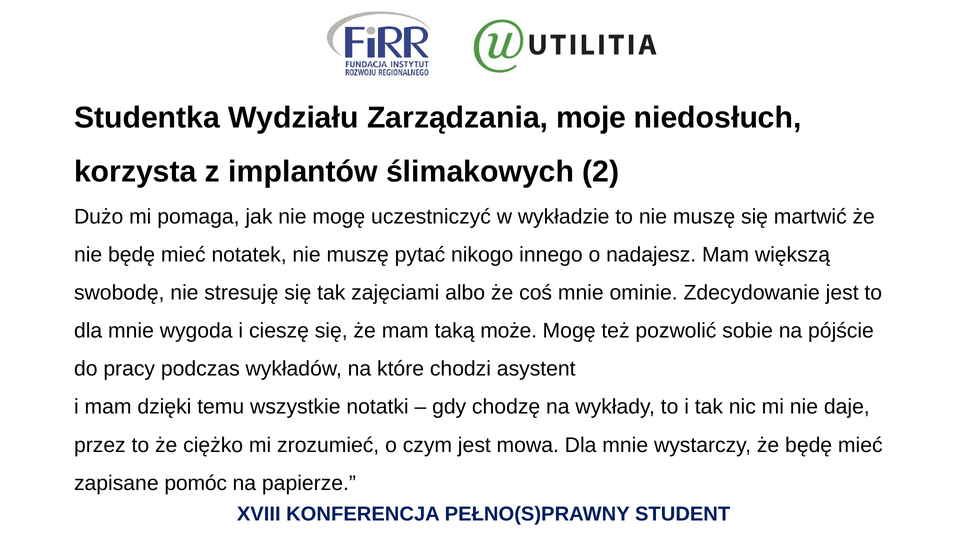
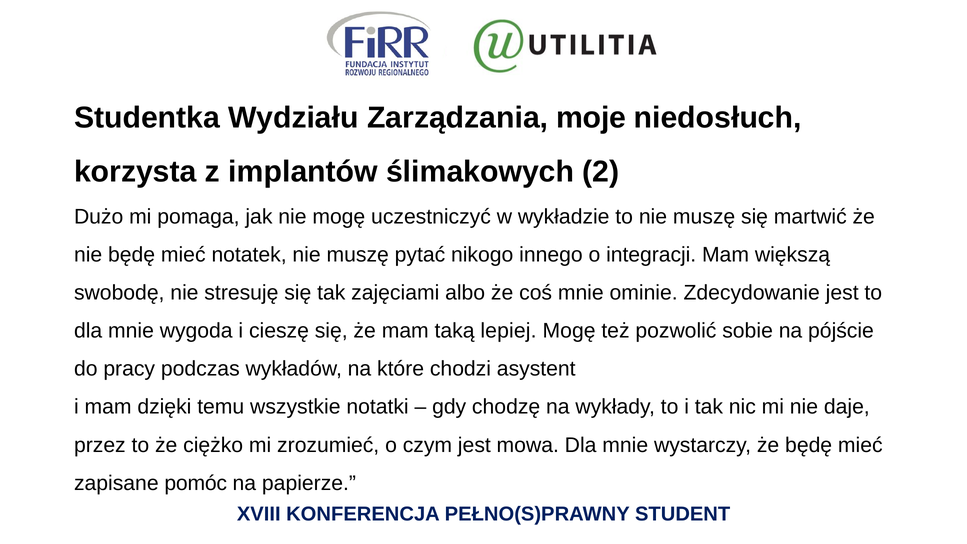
nadajesz: nadajesz -> integracji (651, 255)
może: może -> lepiej (508, 331)
